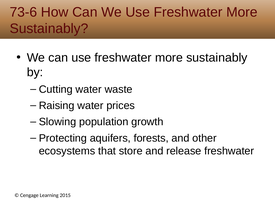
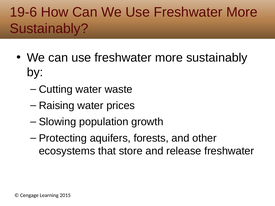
73-6: 73-6 -> 19-6 (23, 12)
